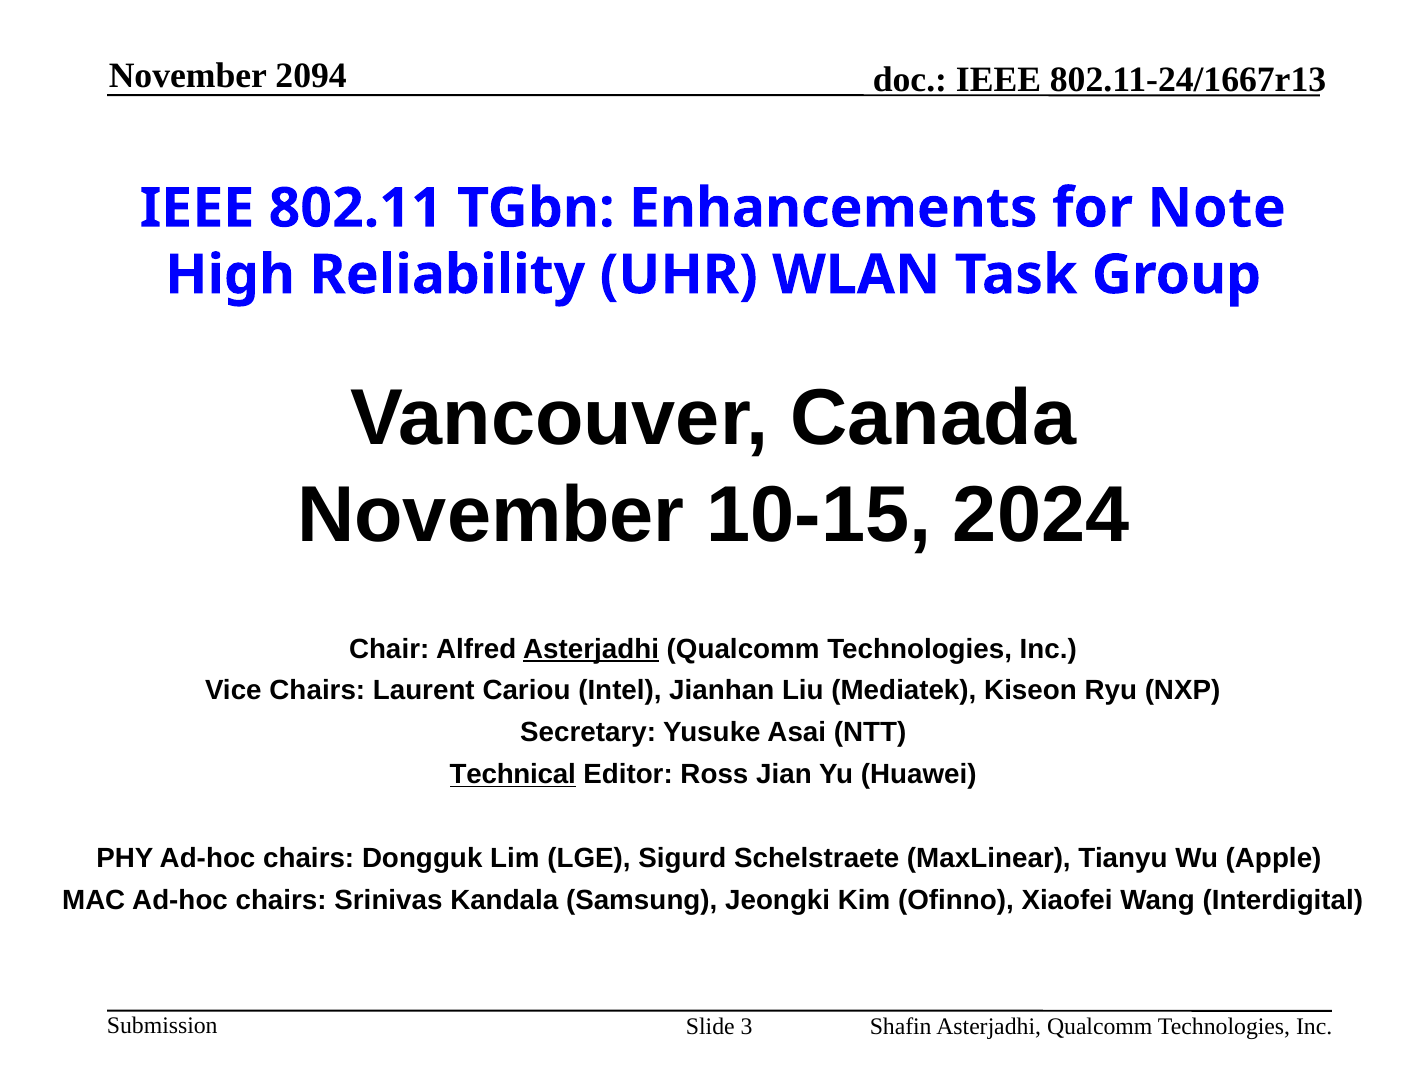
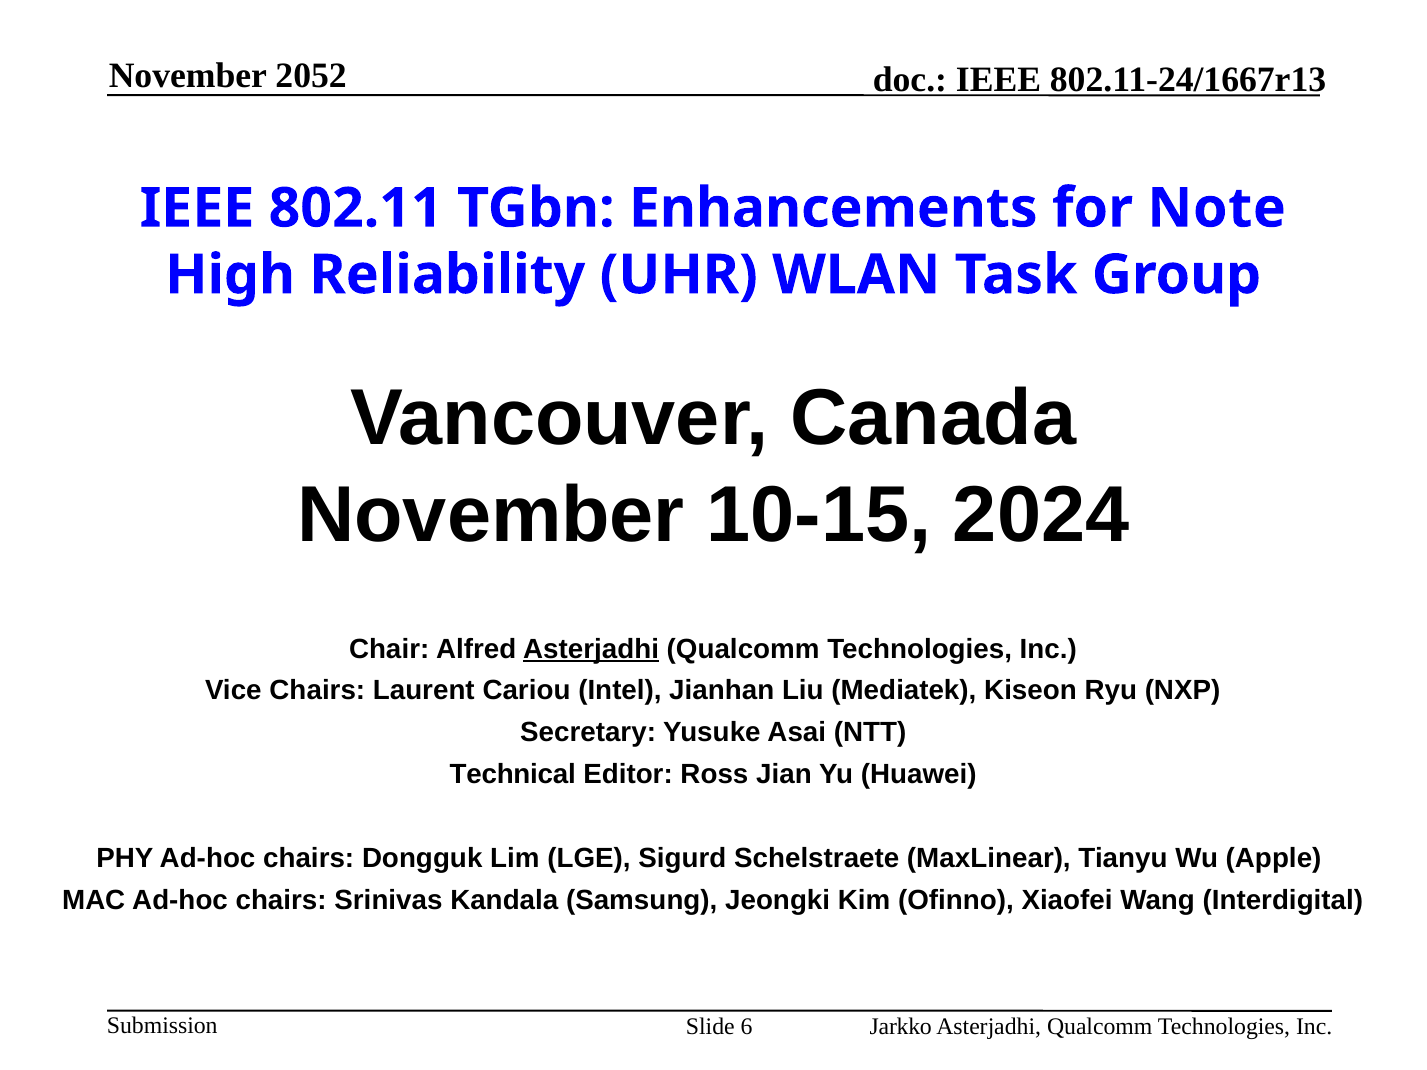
2094: 2094 -> 2052 (311, 76)
Technical underline: present -> none (513, 775)
3: 3 -> 6 (747, 1026)
Shafin: Shafin -> Jarkko (901, 1026)
